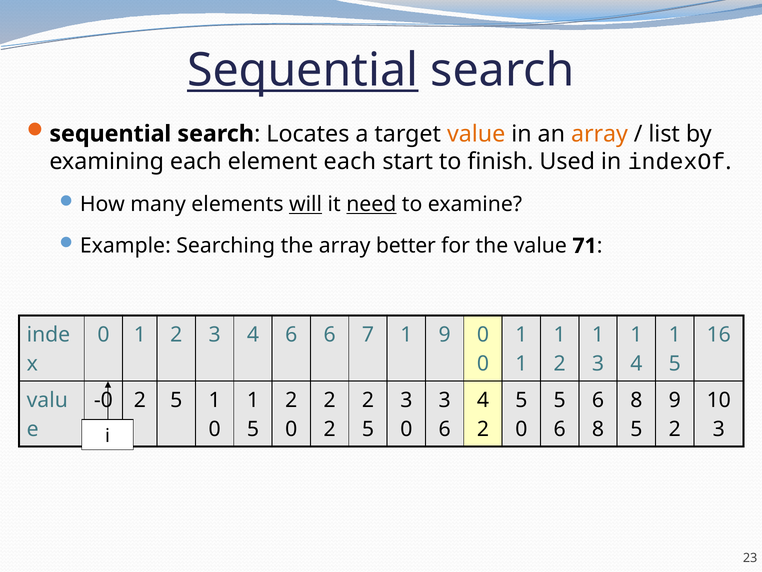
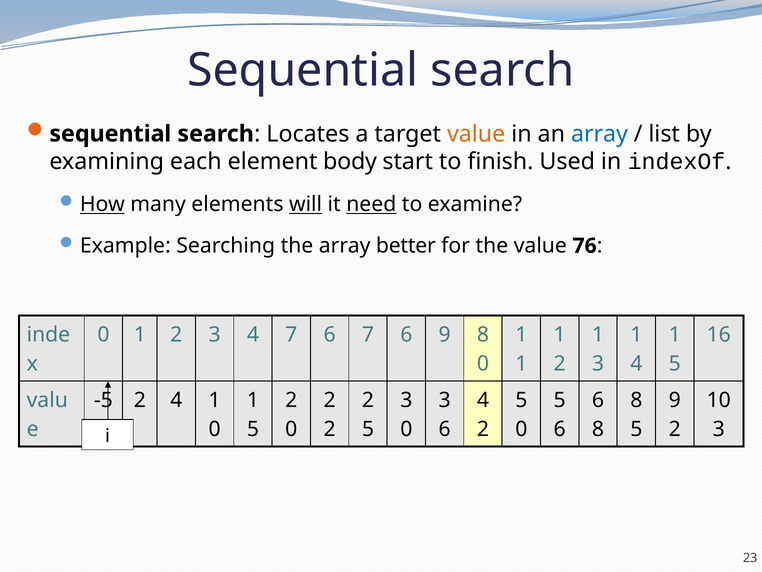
Sequential underline: present -> none (303, 71)
array colour: orange -> blue (600, 134)
element each: each -> body (350, 162)
How underline: none -> present (102, 204)
71: 71 -> 76 (585, 246)
4 6: 6 -> 7 (291, 335)
6 7 1: 1 -> 6 (406, 335)
9 0: 0 -> 8 (483, 335)
-0: -0 -> -5 (103, 400)
5: 5 -> 4 (176, 400)
